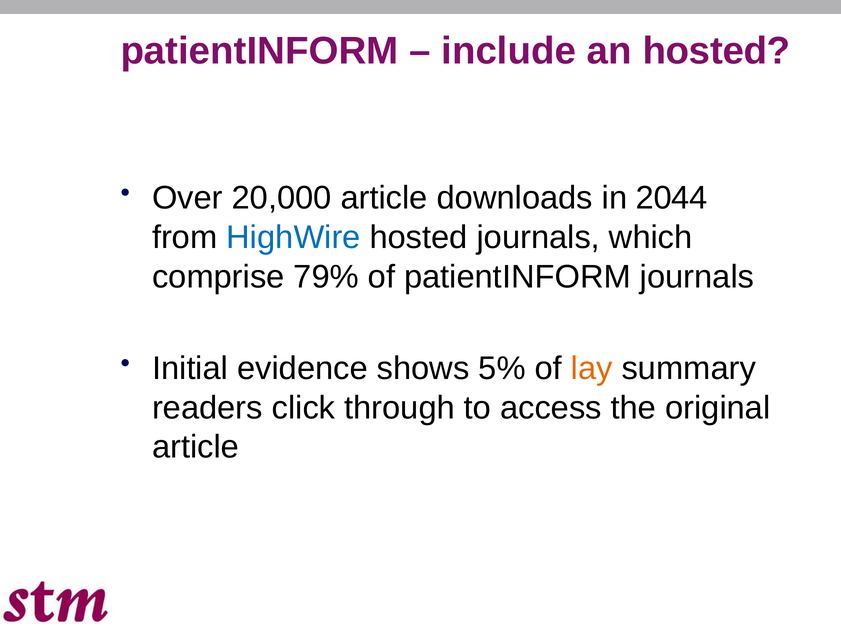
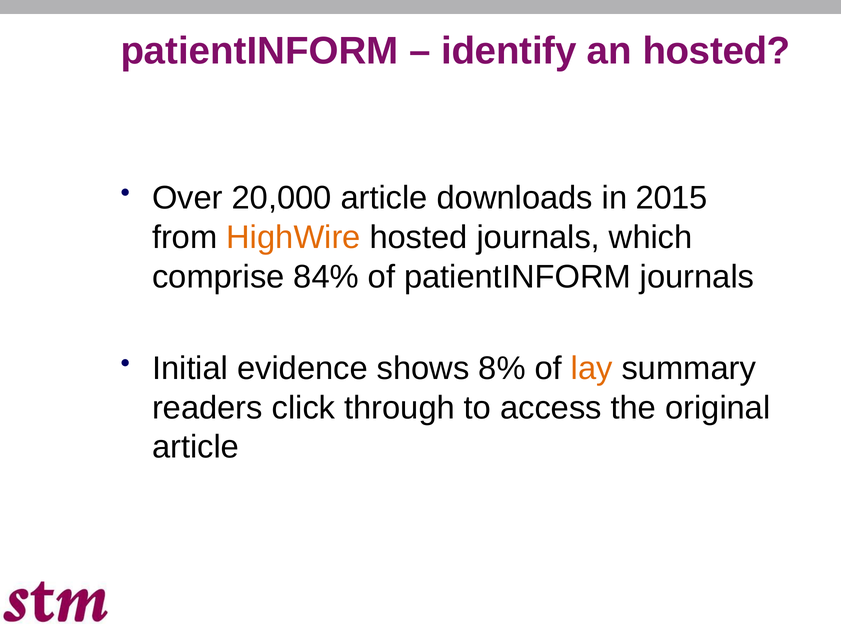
include: include -> identify (509, 51)
2044: 2044 -> 2015 (672, 198)
HighWire colour: blue -> orange (293, 237)
79%: 79% -> 84% (326, 277)
5%: 5% -> 8% (502, 368)
